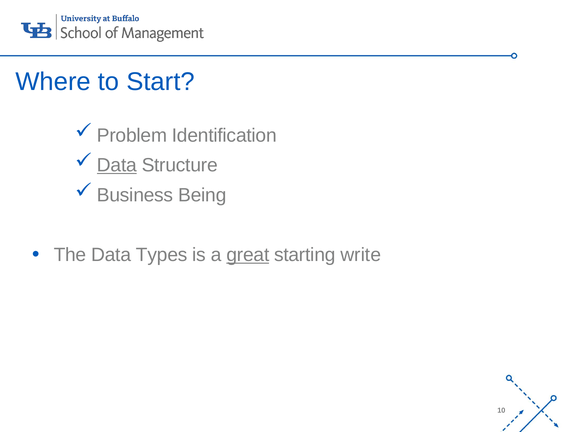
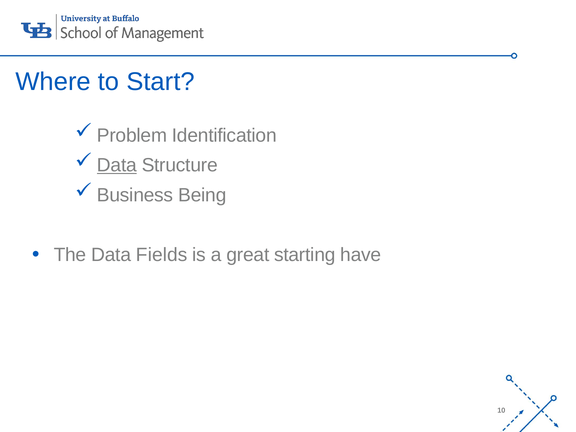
Types: Types -> Fields (162, 255)
great underline: present -> none (248, 255)
write: write -> have (361, 255)
